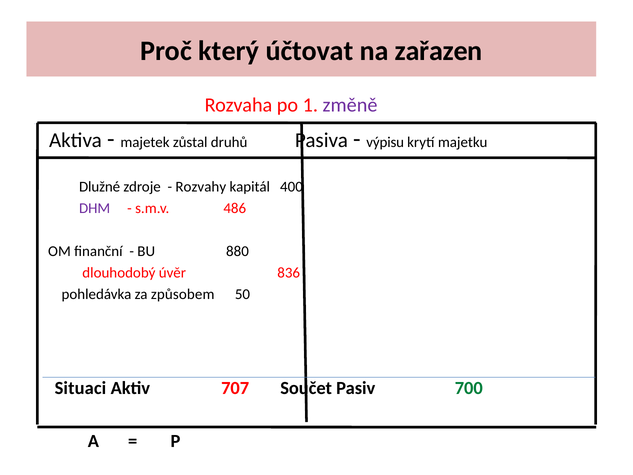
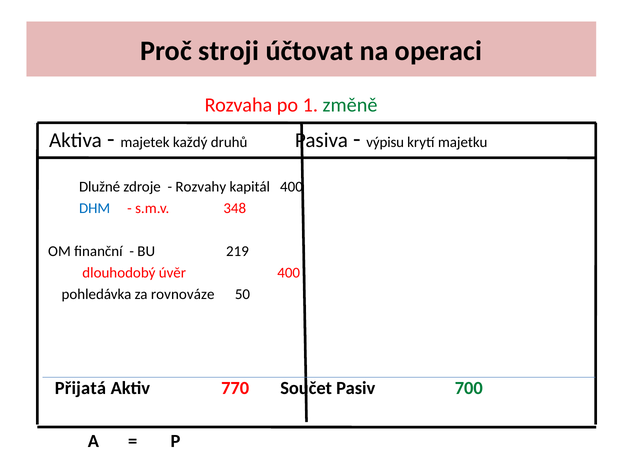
který: který -> stroji (229, 51)
zařazen: zařazen -> operaci (439, 51)
změně colour: purple -> green (350, 105)
zůstal: zůstal -> každý (190, 142)
DHM colour: purple -> blue (95, 208)
486: 486 -> 348 (235, 208)
880: 880 -> 219 (237, 251)
úvěr 836: 836 -> 400 (289, 273)
způsobem: způsobem -> rovnováze (183, 294)
Situaci: Situaci -> Přijatá (80, 388)
707: 707 -> 770 (235, 388)
